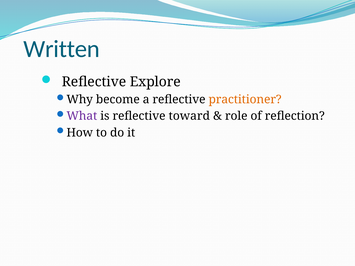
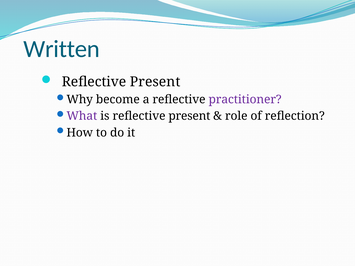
Explore: Explore -> Present (155, 82)
practitioner colour: orange -> purple (245, 100)
is reflective toward: toward -> present (189, 116)
